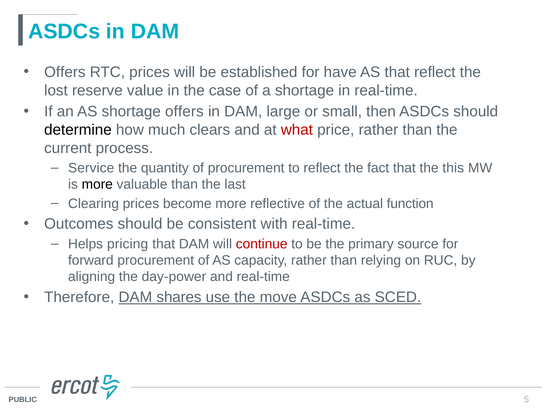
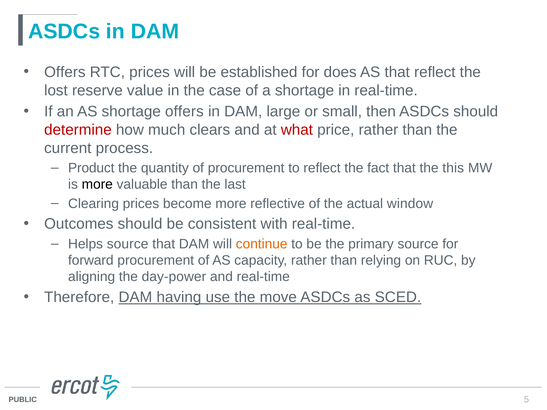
have: have -> does (340, 72)
determine colour: black -> red (78, 130)
Service: Service -> Product (91, 168)
function: function -> window (410, 204)
Helps pricing: pricing -> source (128, 244)
continue colour: red -> orange (262, 244)
shares: shares -> having (179, 297)
